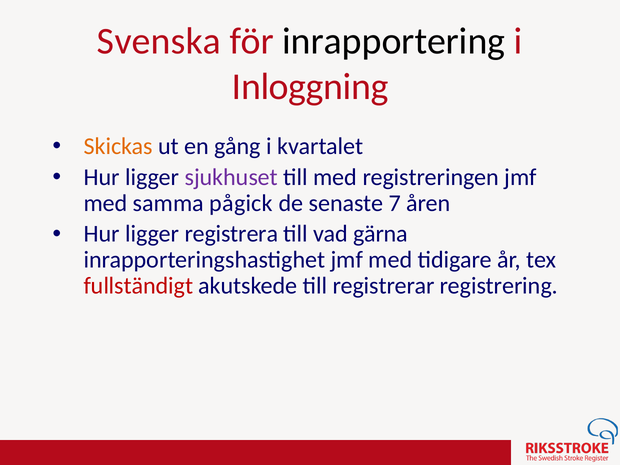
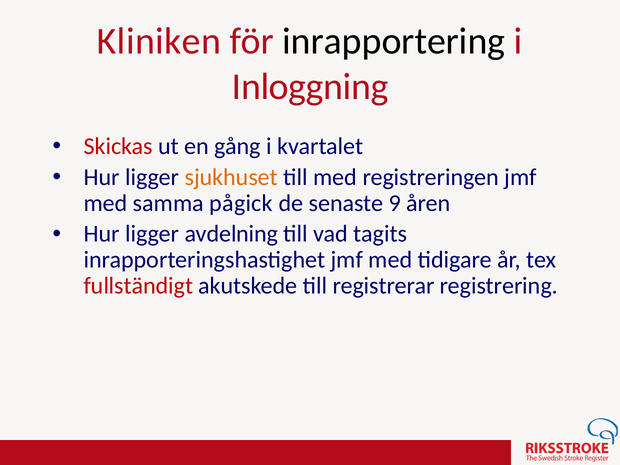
Svenska: Svenska -> Kliniken (159, 41)
Skickas colour: orange -> red (118, 146)
sjukhuset colour: purple -> orange (231, 177)
7: 7 -> 9 (395, 203)
registrera: registrera -> avdelning (231, 234)
gärna: gärna -> tagits (380, 234)
